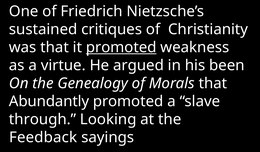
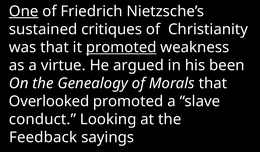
One underline: none -> present (24, 11)
Abundantly: Abundantly -> Overlooked (49, 102)
through: through -> conduct (42, 120)
